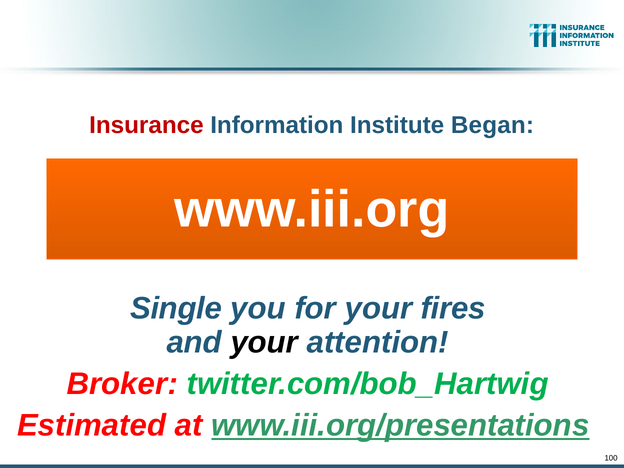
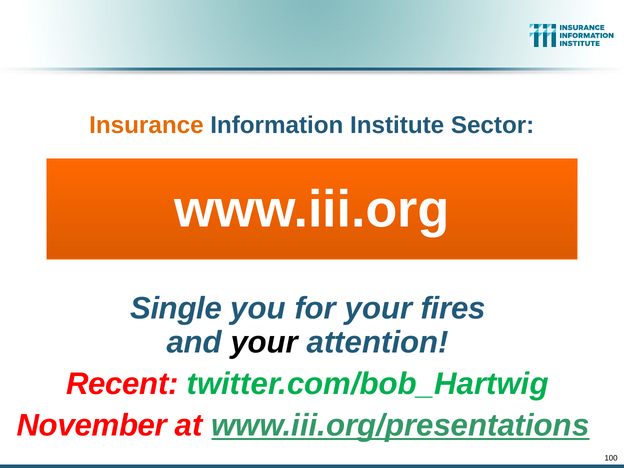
Insurance colour: red -> orange (146, 125)
Began: Began -> Sector (493, 125)
Broker: Broker -> Recent (122, 384)
Estimated: Estimated -> November (92, 425)
